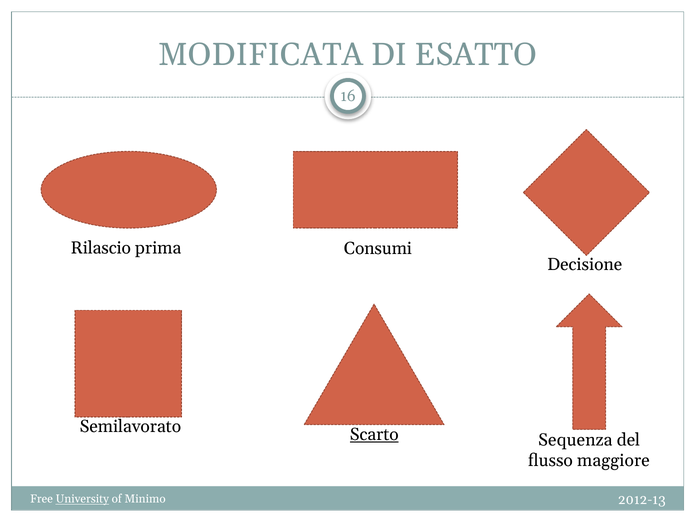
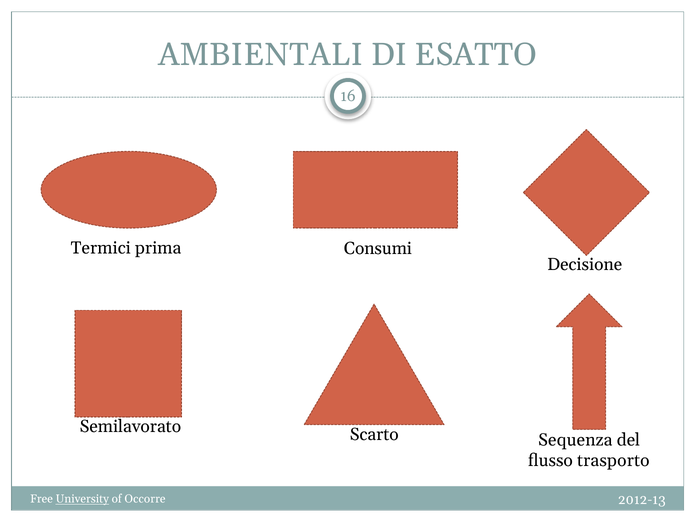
MODIFICATA: MODIFICATA -> AMBIENTALI (261, 55)
Rilascio: Rilascio -> Termici (101, 248)
Scarto underline: present -> none (374, 434)
maggiore: maggiore -> trasporto (613, 461)
Minimo: Minimo -> Occorre (145, 499)
